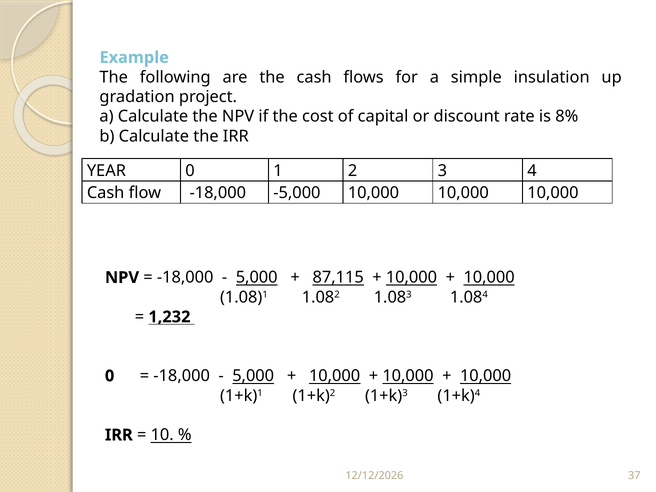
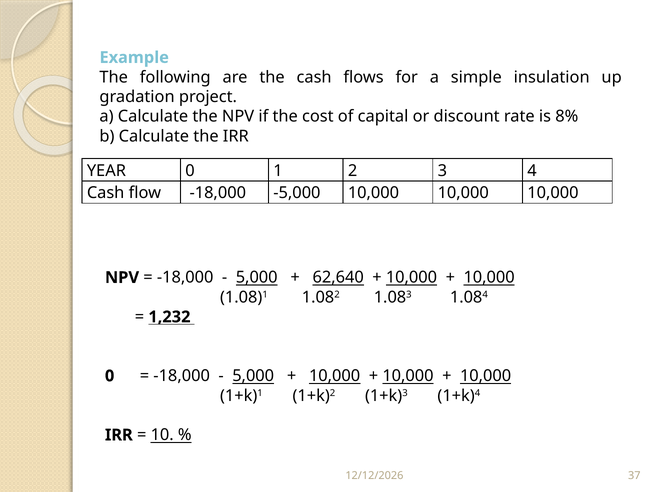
87,115: 87,115 -> 62,640 (338, 278)
